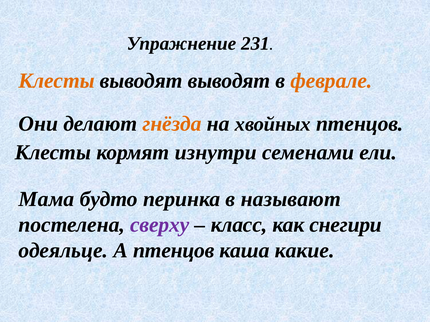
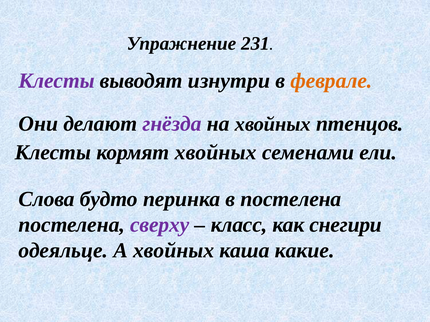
Клесты colour: orange -> purple (57, 81)
выводят выводят: выводят -> изнутри (229, 81)
гнёзда colour: orange -> purple (172, 124)
кормят изнутри: изнутри -> хвойных (216, 153)
Мама: Мама -> Слова (47, 199)
в называют: называют -> постелена (291, 199)
А птенцов: птенцов -> хвойных (174, 251)
